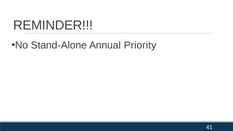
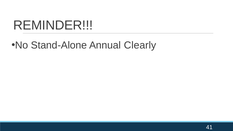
Priority: Priority -> Clearly (140, 45)
